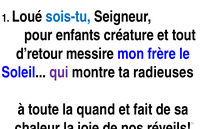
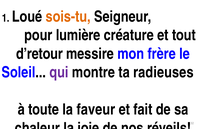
sois-tu colour: blue -> orange (68, 17)
enfants: enfants -> lumière (78, 35)
quand: quand -> faveur (96, 109)
